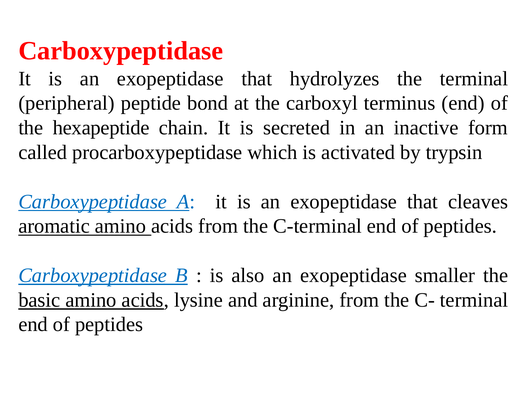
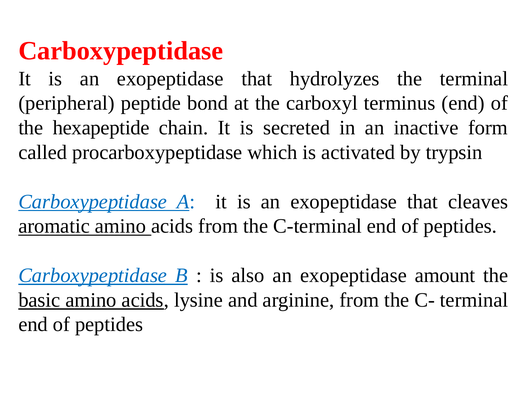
smaller: smaller -> amount (445, 276)
